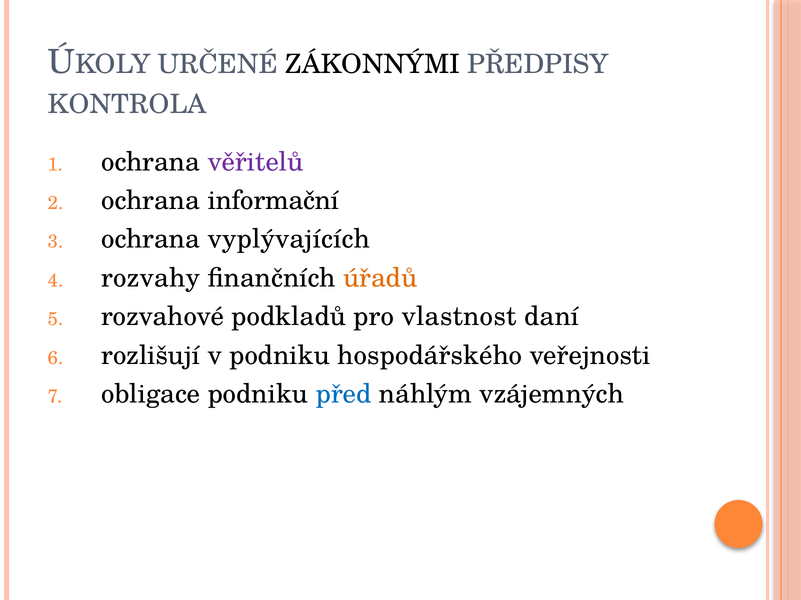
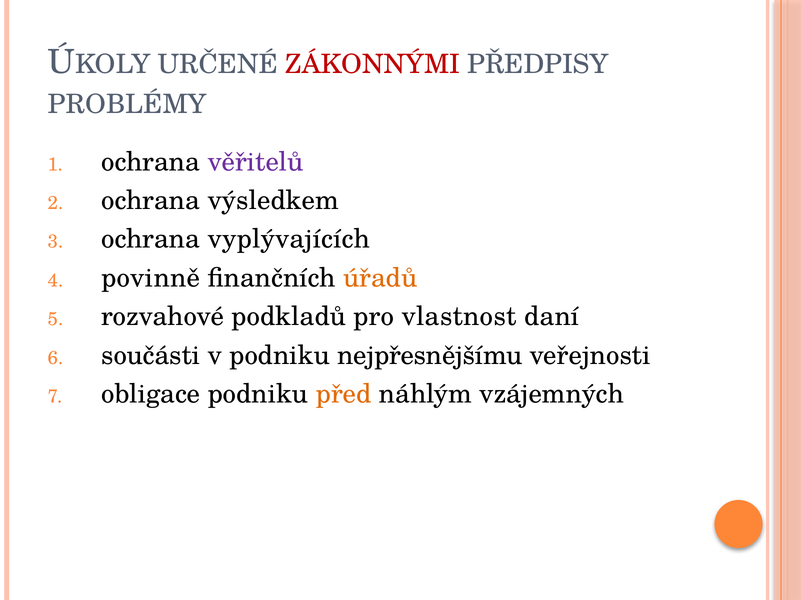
ZÁKONNÝMI colour: black -> red (373, 65)
KONTROLA: KONTROLA -> PROBLÉMY (127, 105)
informační: informační -> výsledkem (273, 201)
rozvahy: rozvahy -> povinně (151, 278)
rozlišují: rozlišují -> součásti (151, 356)
hospodářského: hospodářského -> nejpřesnějšímu (430, 356)
před colour: blue -> orange (344, 394)
